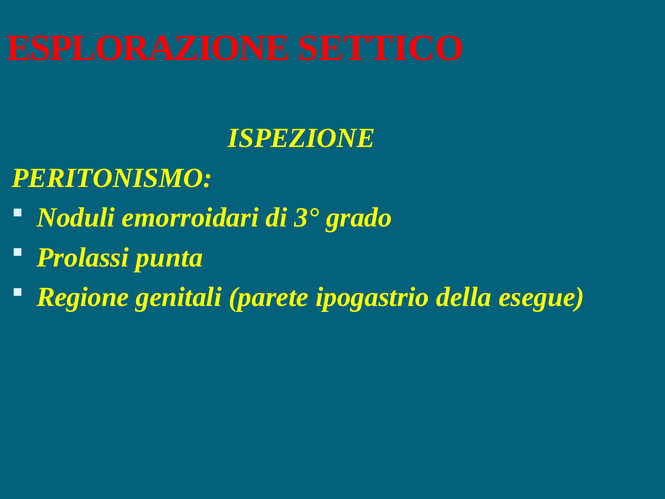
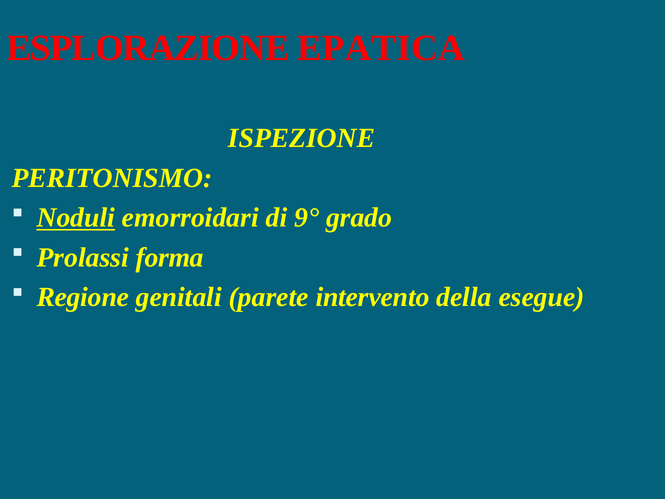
SETTICO: SETTICO -> EPATICA (381, 48)
Noduli underline: none -> present (76, 218)
3°: 3° -> 9° (307, 218)
punta: punta -> forma (170, 257)
ipogastrio: ipogastrio -> intervento (373, 297)
